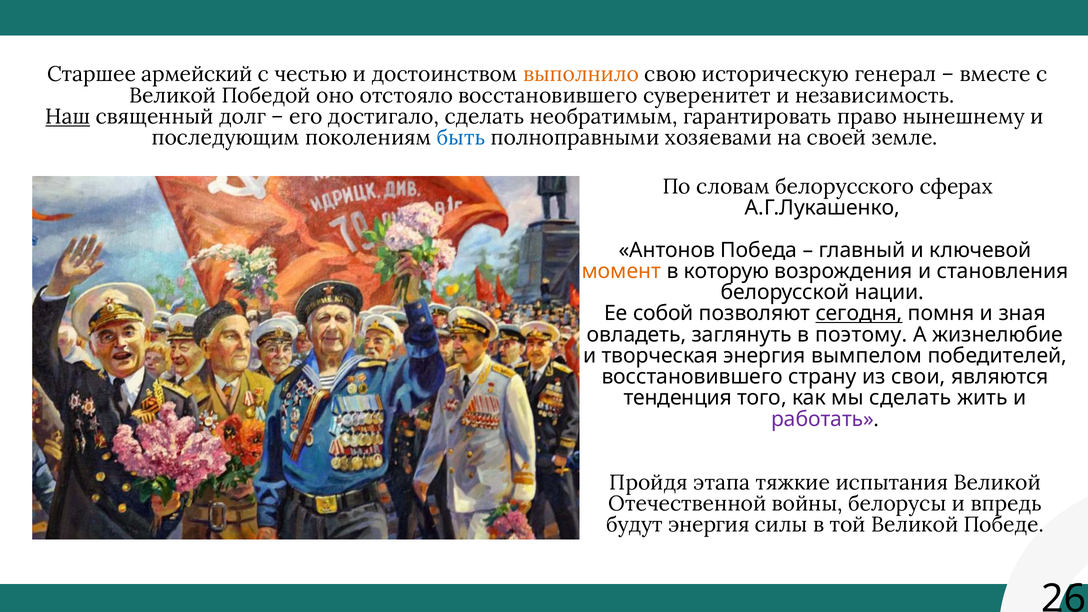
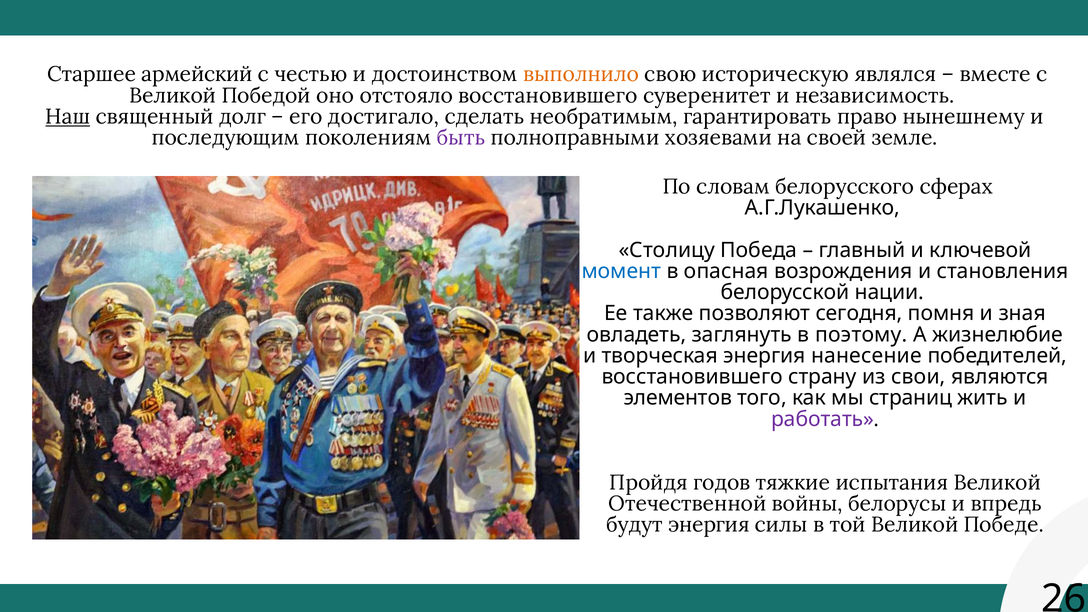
генерал: генерал -> являлся (895, 75)
быть colour: blue -> purple (461, 138)
Антонов: Антонов -> Столицу (667, 250)
момент colour: orange -> blue (621, 271)
которую: которую -> опасная (726, 271)
собой: собой -> также (663, 313)
сегодня underline: present -> none (859, 313)
вымпелом: вымпелом -> нанесение (867, 356)
тенденция: тенденция -> элементов (678, 398)
мы сделать: сделать -> страниц (911, 398)
этапа: этапа -> годов (722, 483)
